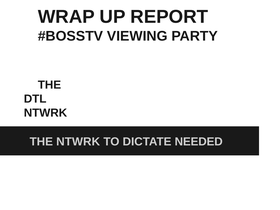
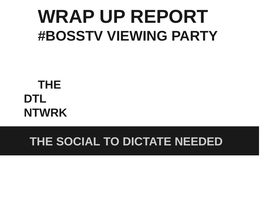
THE NTWRK: NTWRK -> SOCIAL (78, 142)
